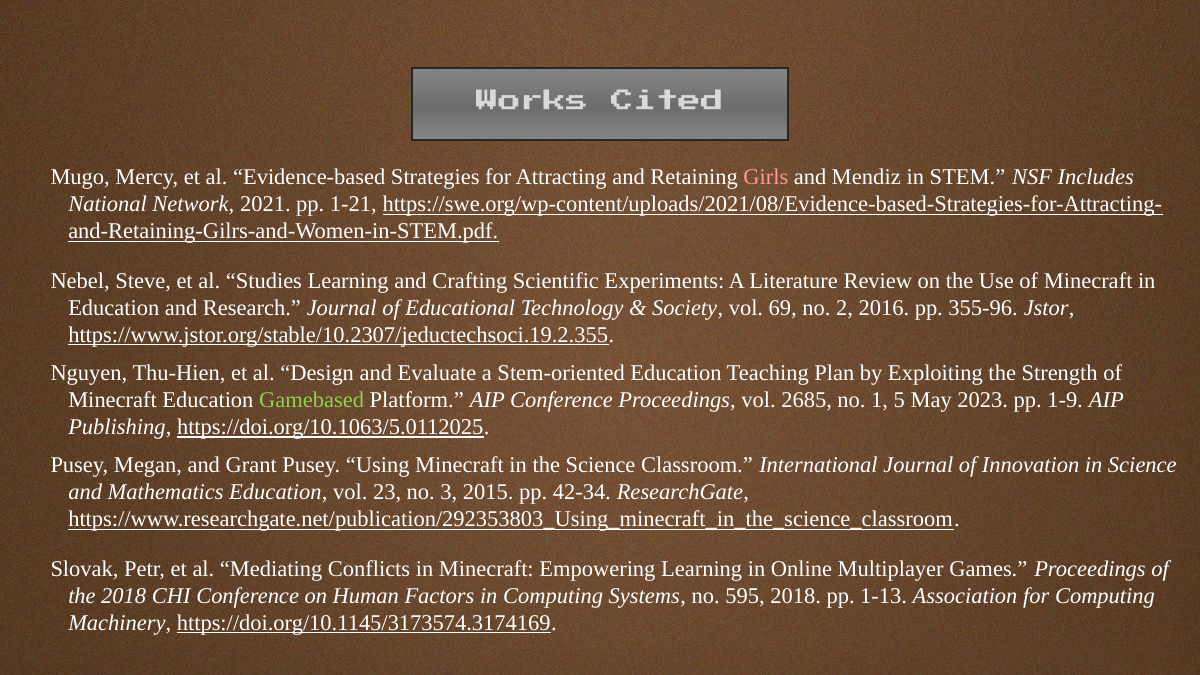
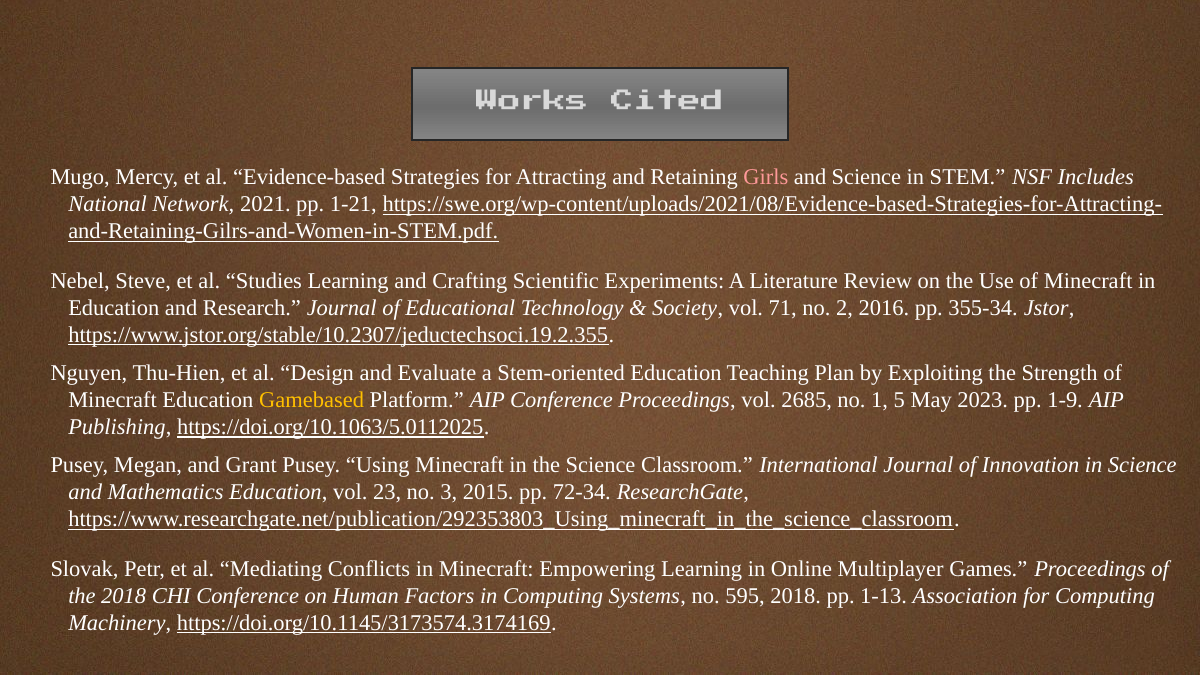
and Mendiz: Mendiz -> Science (866, 177)
69: 69 -> 71 (783, 308)
355-96: 355-96 -> 355-34 (983, 308)
Gamebased colour: light green -> yellow (312, 400)
42-34: 42-34 -> 72-34 (582, 492)
